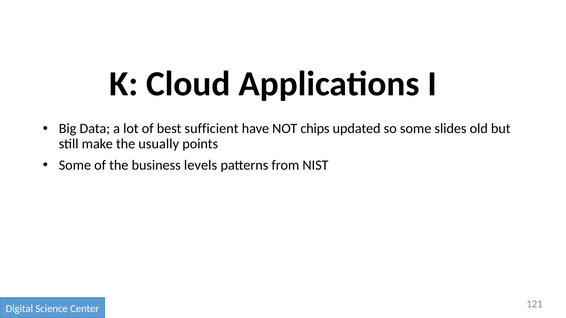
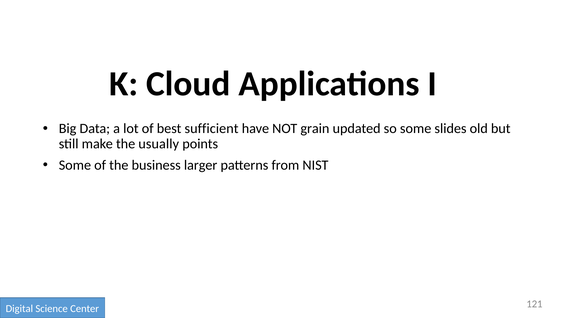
chips: chips -> grain (315, 129)
levels: levels -> larger (201, 165)
